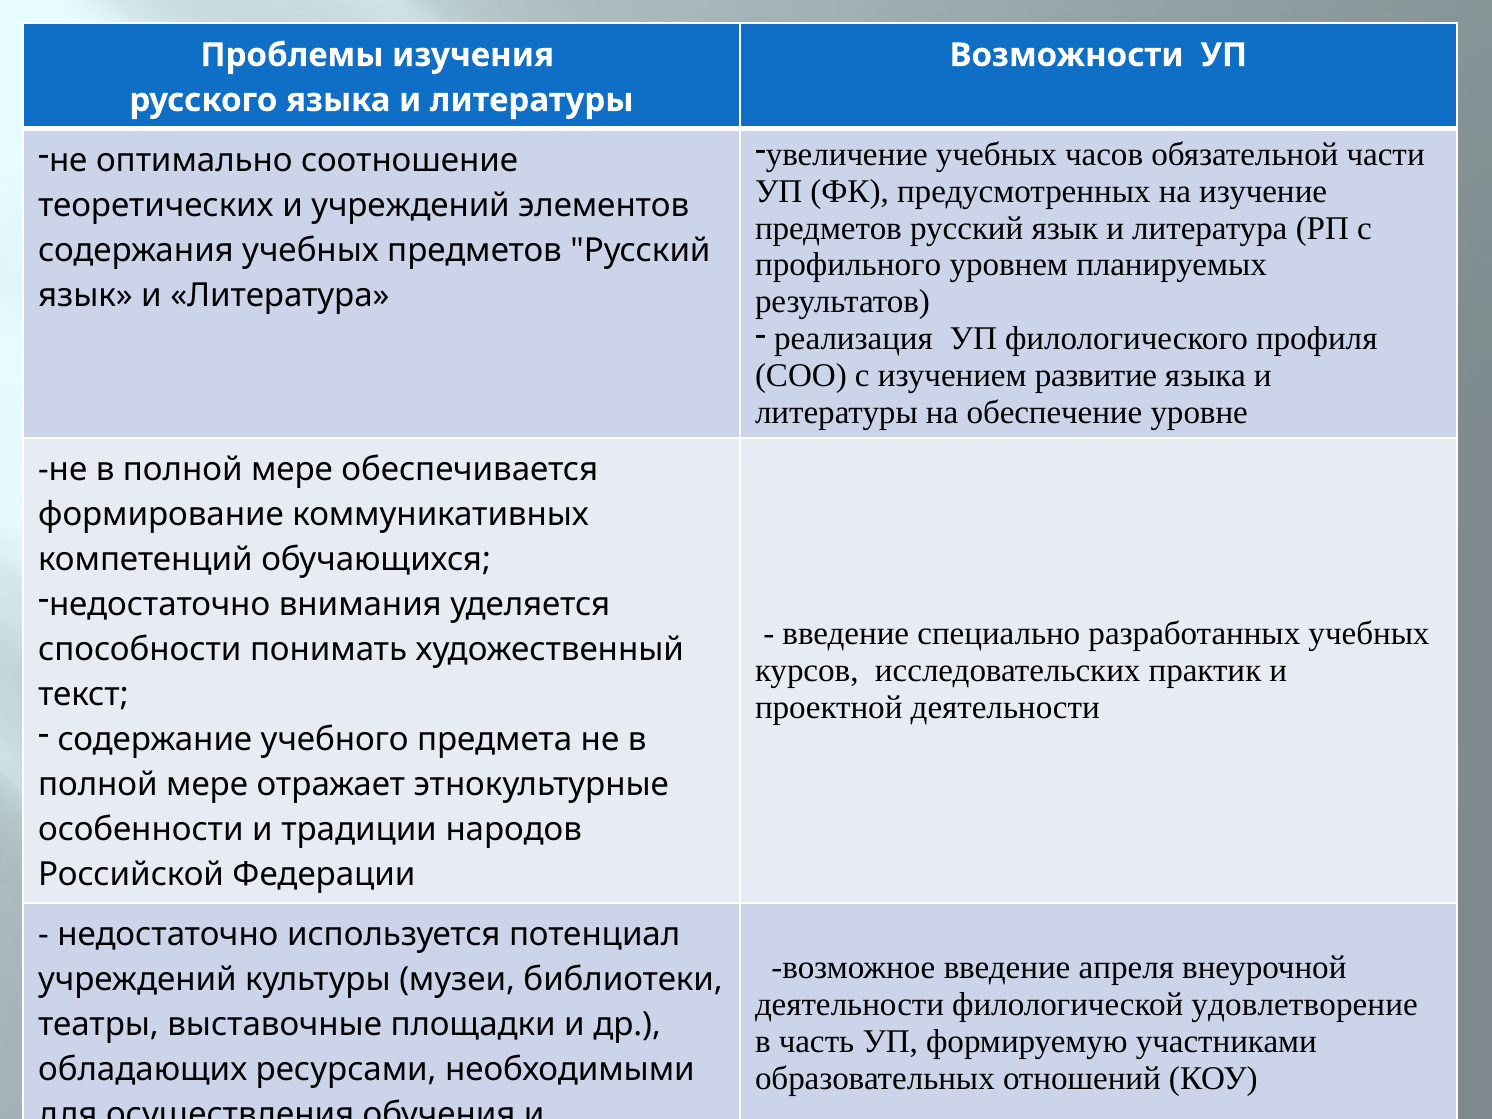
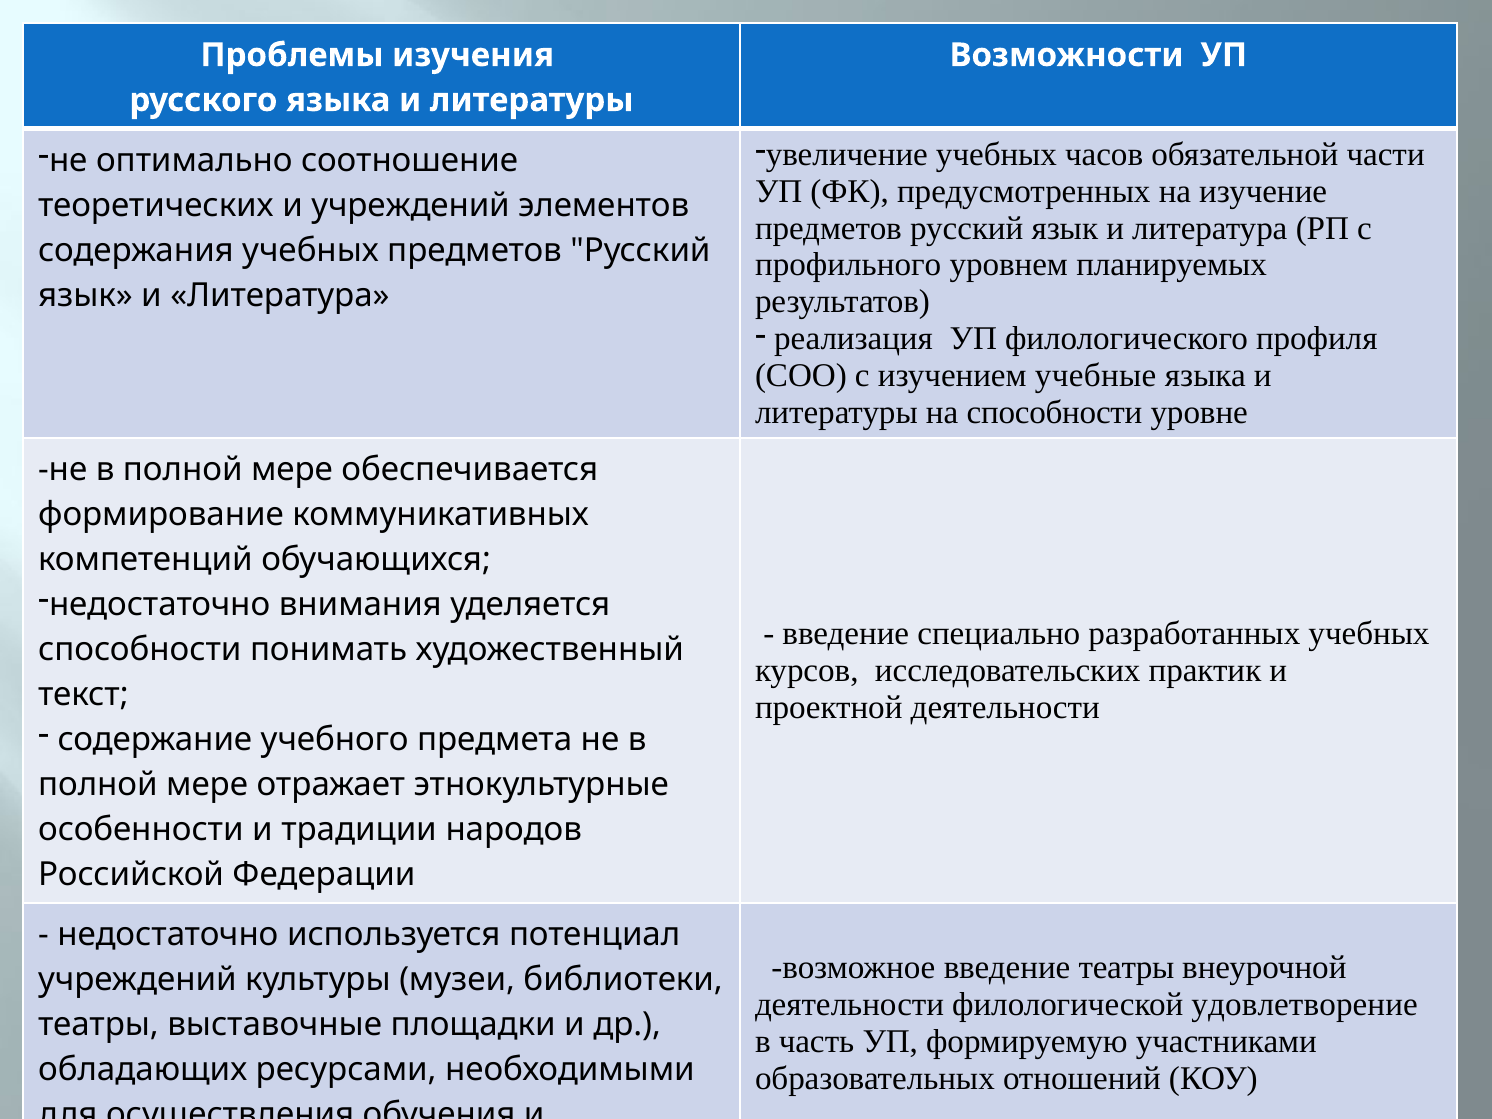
развитие: развитие -> учебные (1096, 375)
на обеспечение: обеспечение -> способности (1055, 412)
введение апреля: апреля -> театры (1126, 968)
